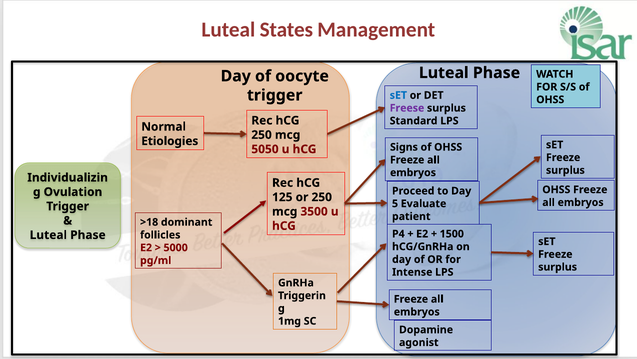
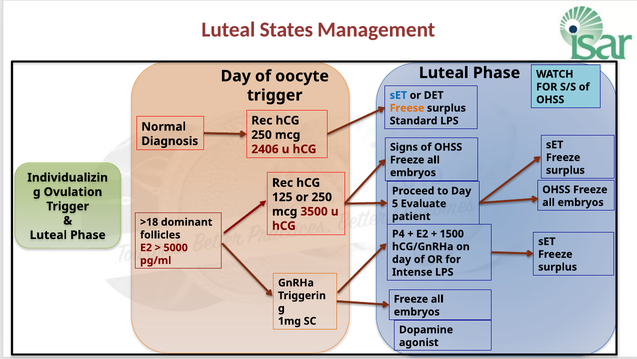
Freese colour: purple -> orange (407, 108)
Etiologies: Etiologies -> Diagnosis (170, 141)
5050: 5050 -> 2406 (265, 149)
